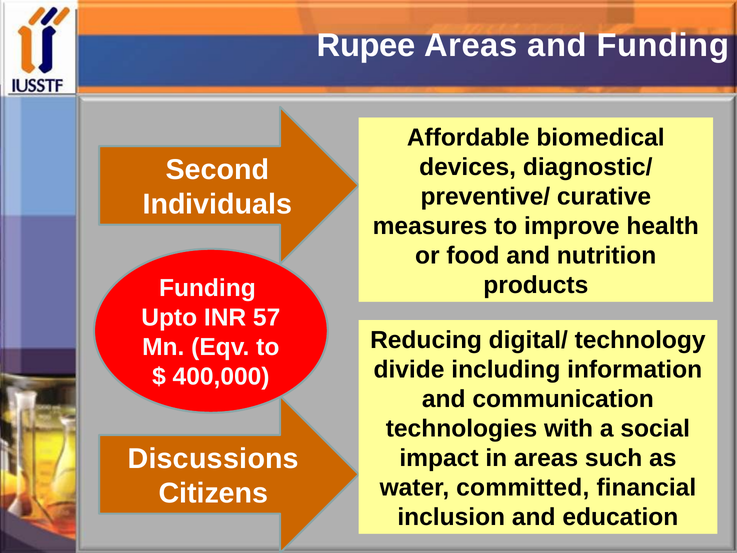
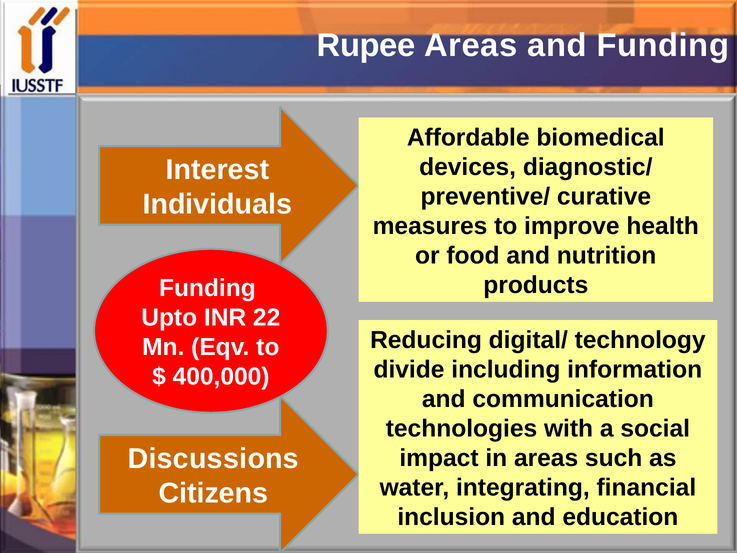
Second: Second -> Interest (217, 170)
57: 57 -> 22 (267, 318)
committed: committed -> integrating (523, 487)
